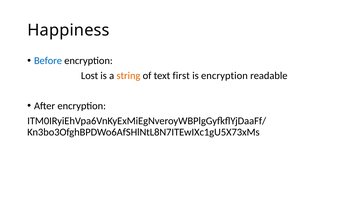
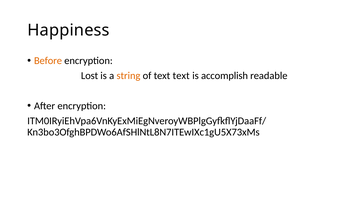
Before colour: blue -> orange (48, 61)
text first: first -> text (181, 76)
is encryption: encryption -> accomplish (225, 76)
